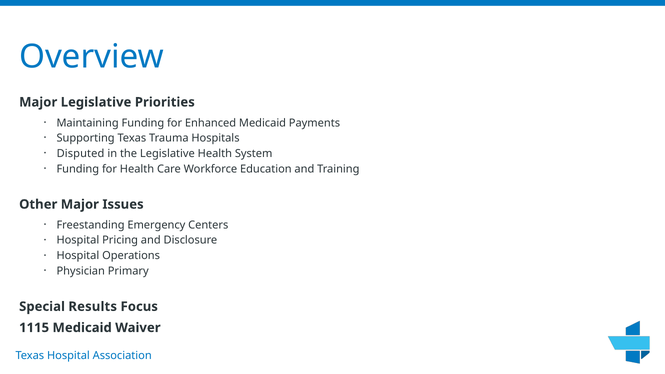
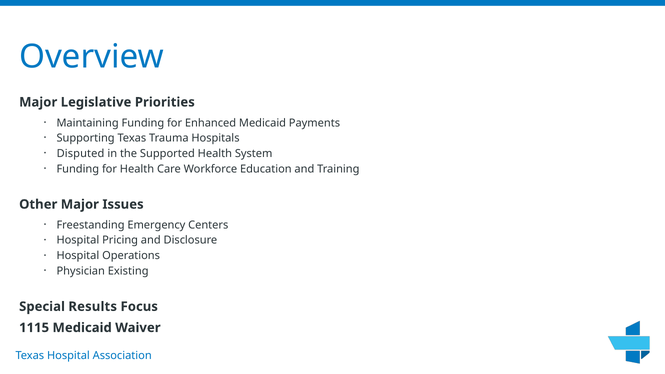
the Legislative: Legislative -> Supported (167, 154)
Primary: Primary -> Existing (128, 271)
